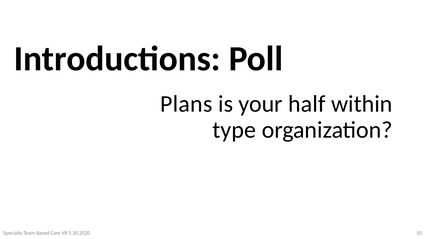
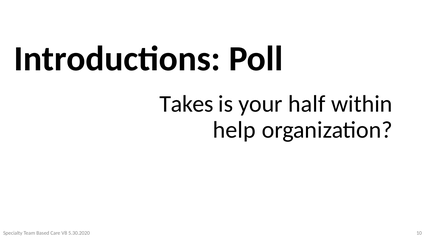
Plans: Plans -> Takes (187, 104)
type: type -> help (234, 130)
